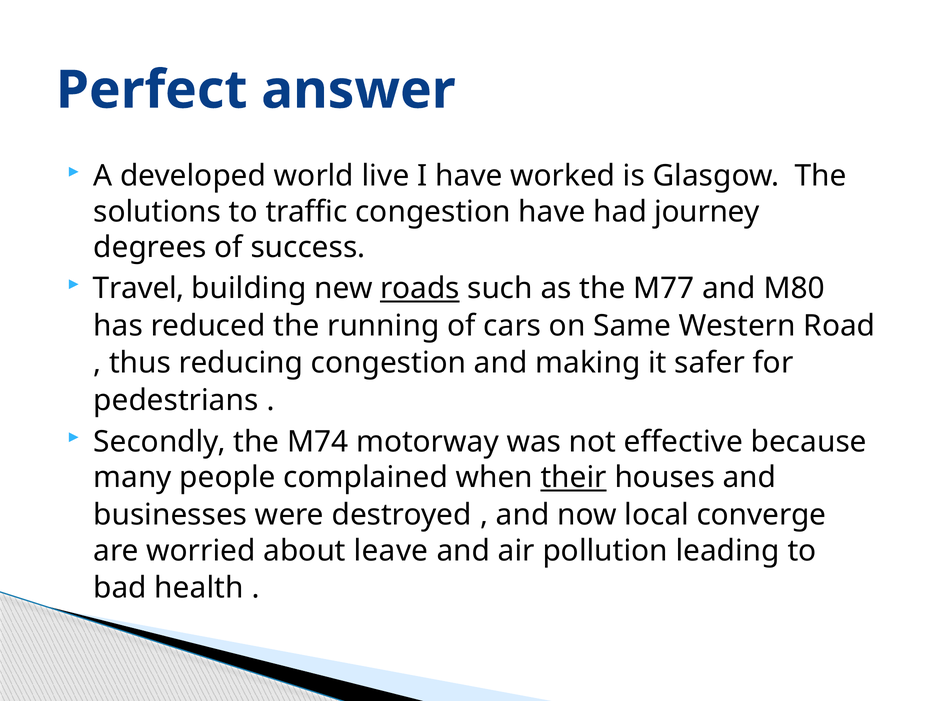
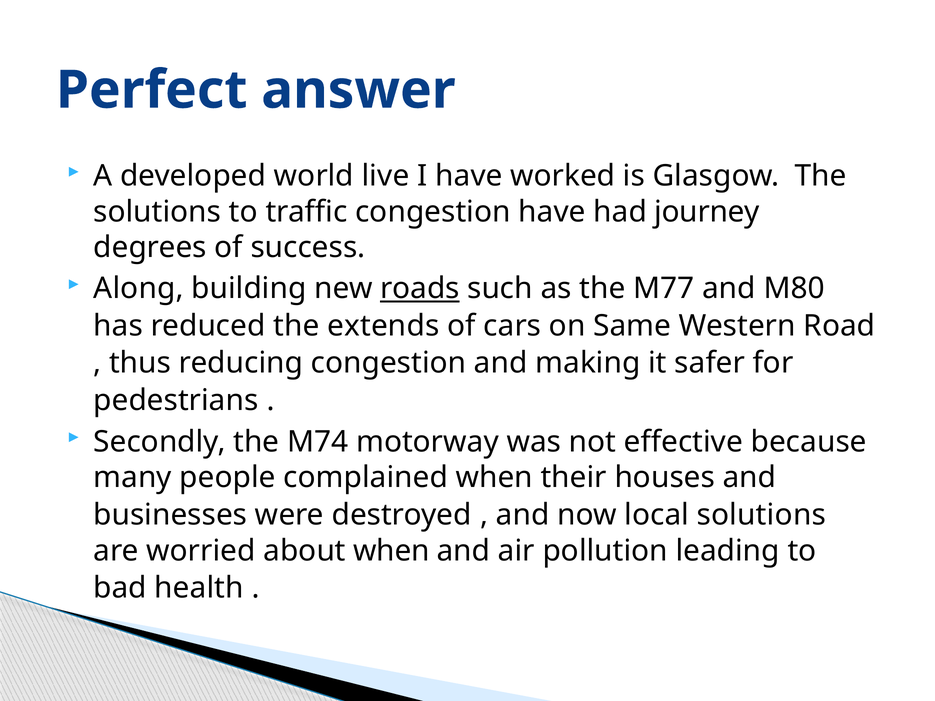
Travel: Travel -> Along (138, 289)
running: running -> extends (383, 326)
their underline: present -> none (574, 478)
local converge: converge -> solutions (761, 515)
about leave: leave -> when (391, 551)
